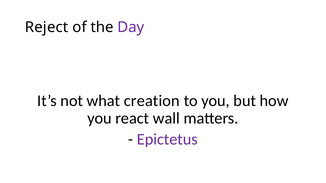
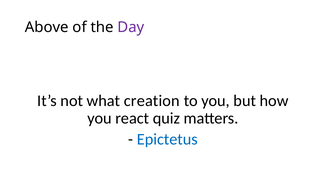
Reject: Reject -> Above (47, 27)
wall: wall -> quiz (166, 118)
Epictetus colour: purple -> blue (167, 140)
